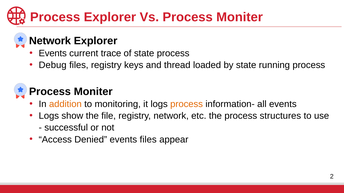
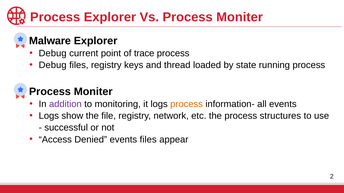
Network: Network -> Malware (50, 41)
Events: Events -> Debug (53, 53)
trace: trace -> point (111, 53)
of state: state -> trace (144, 53)
addition colour: orange -> purple (65, 104)
